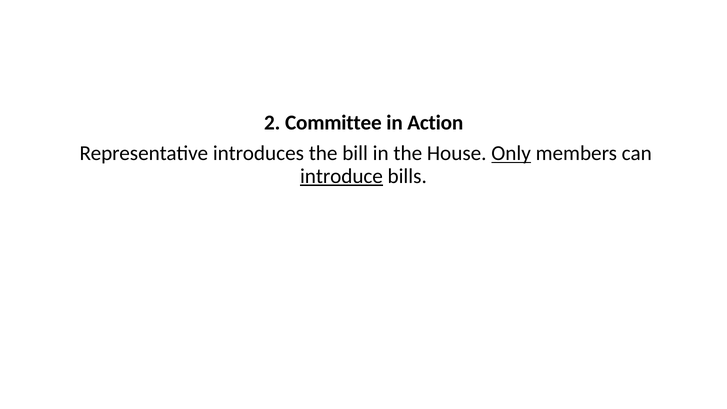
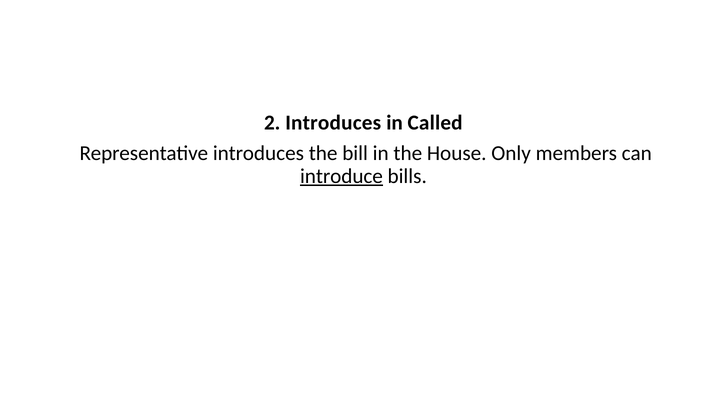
2 Committee: Committee -> Introduces (333, 123)
Action: Action -> Called (435, 123)
Only underline: present -> none (511, 153)
